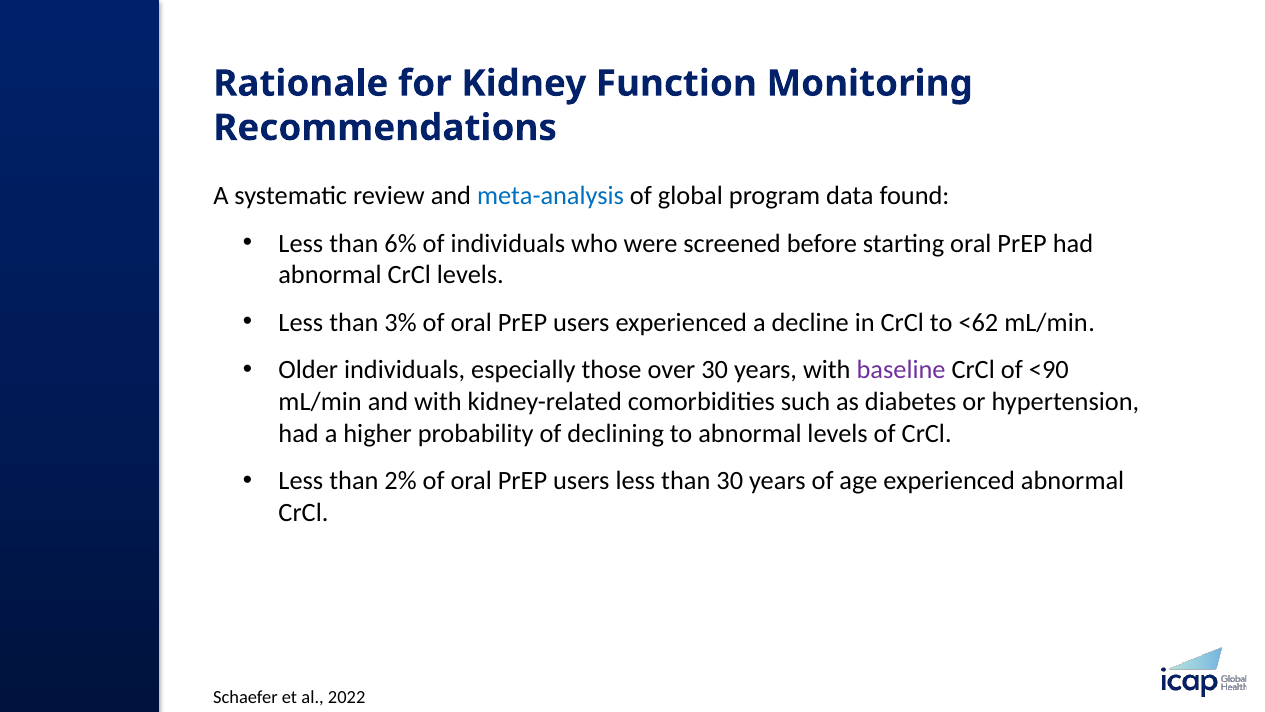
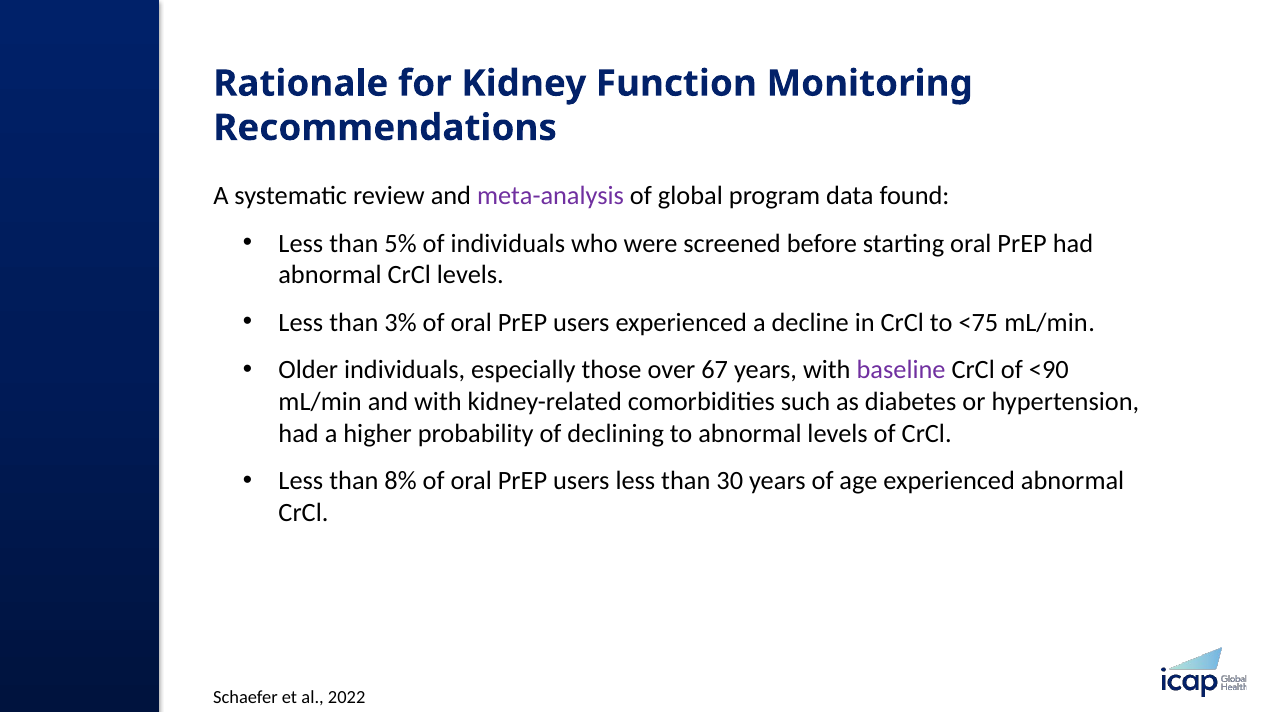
meta-analysis colour: blue -> purple (551, 196)
6%: 6% -> 5% (401, 243)
<62: <62 -> <75 (978, 322)
over 30: 30 -> 67 (715, 370)
2%: 2% -> 8% (401, 480)
